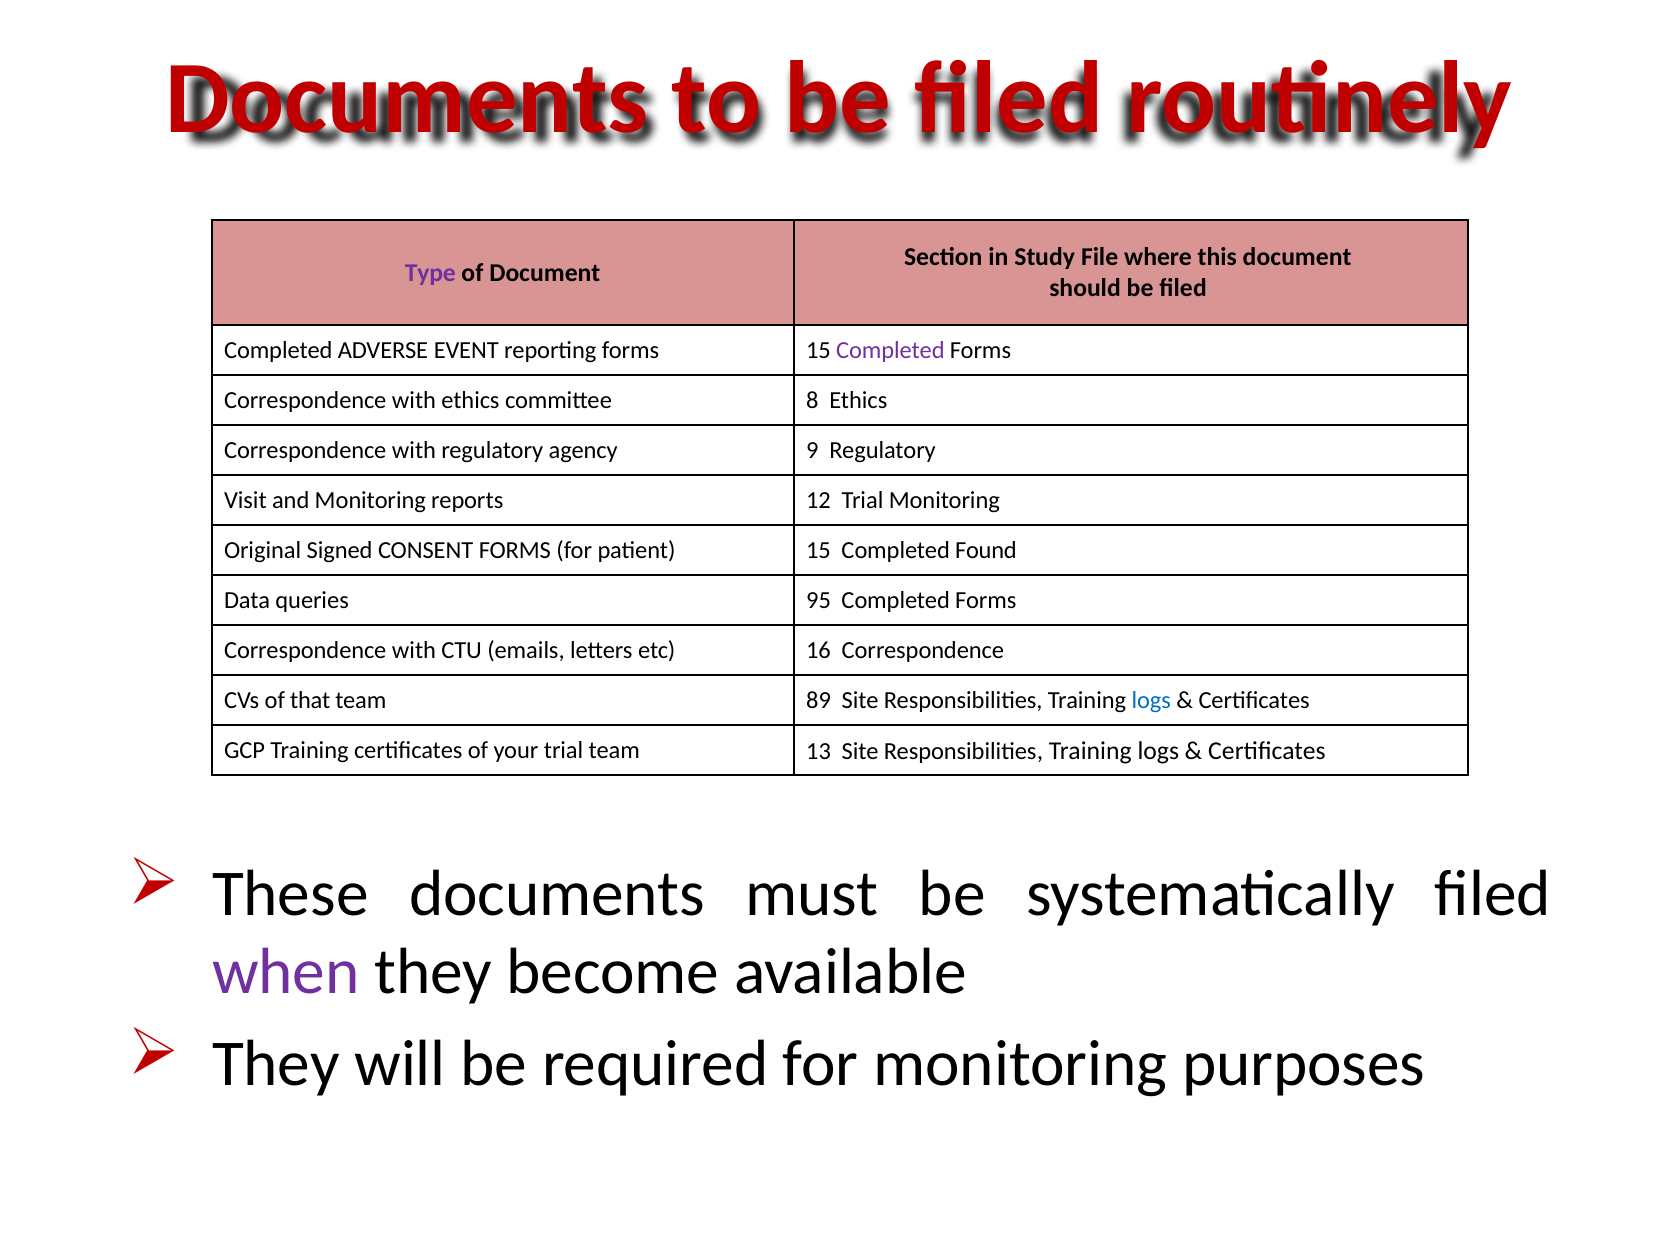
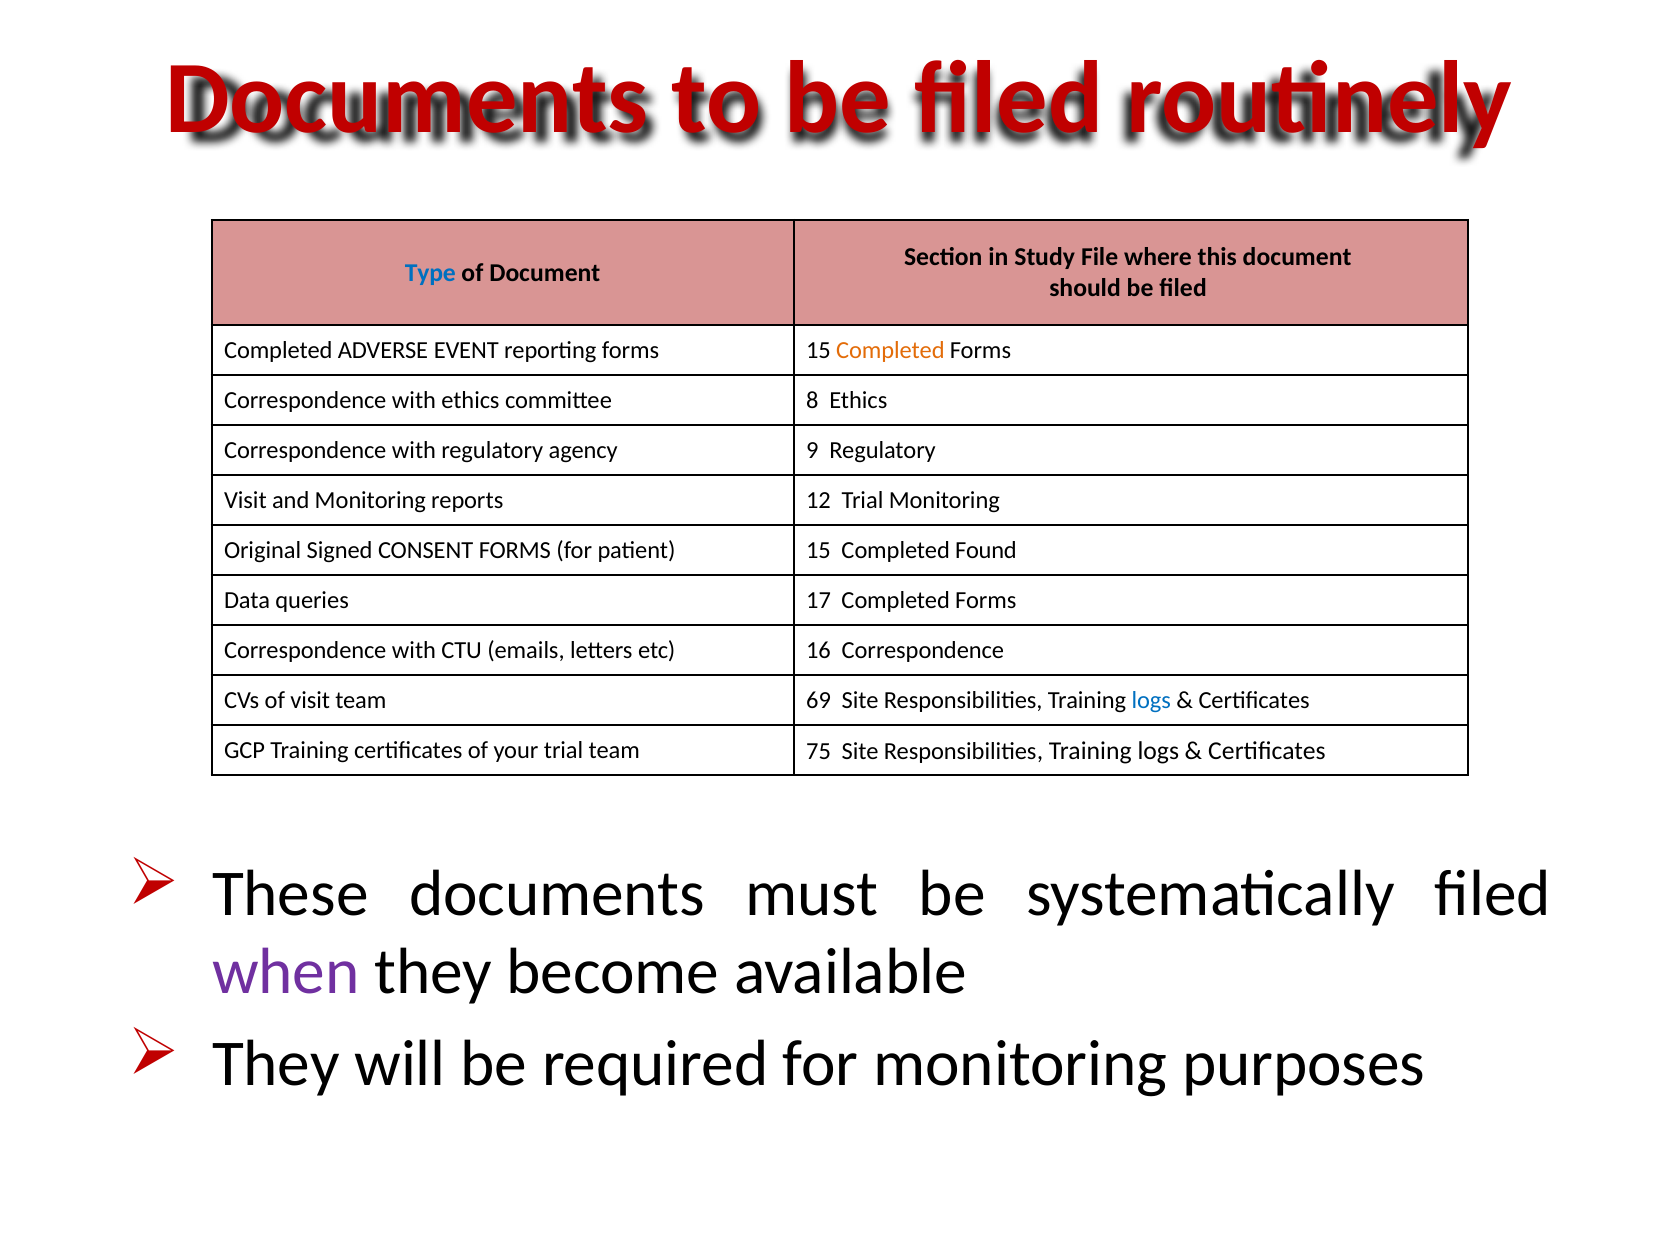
Type colour: purple -> blue (430, 273)
Completed colour: purple -> orange (890, 350)
95: 95 -> 17 (819, 600)
of that: that -> visit (310, 701)
89: 89 -> 69 (819, 701)
13: 13 -> 75 (819, 751)
